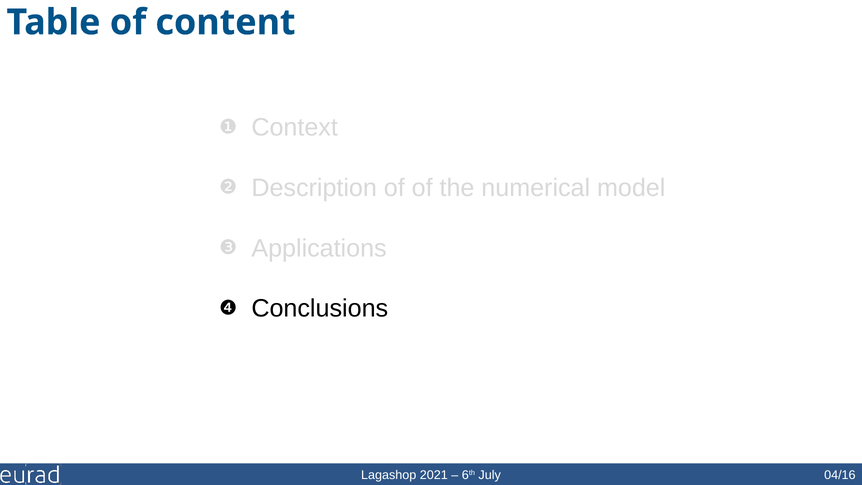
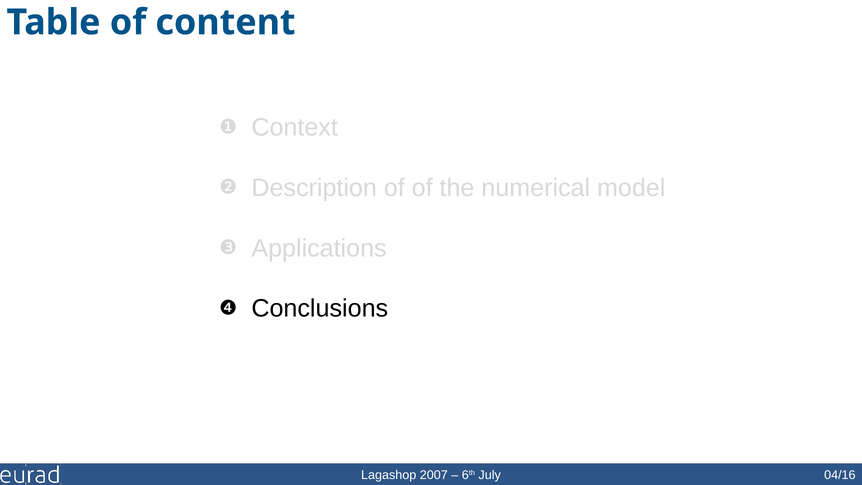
2021: 2021 -> 2007 (434, 475)
